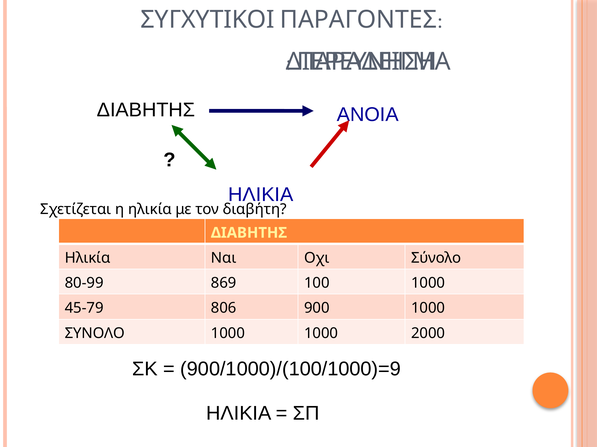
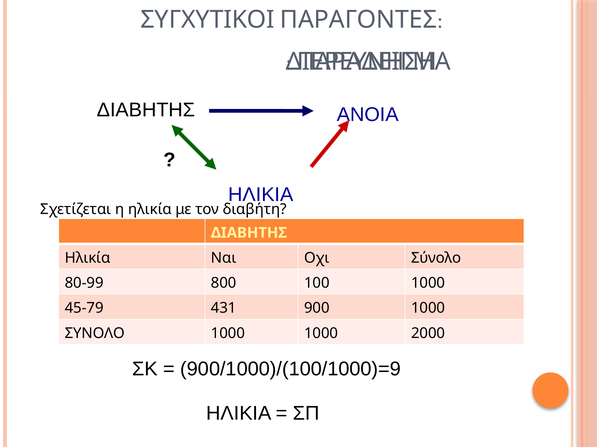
869: 869 -> 800 (224, 283)
806: 806 -> 431 (224, 309)
